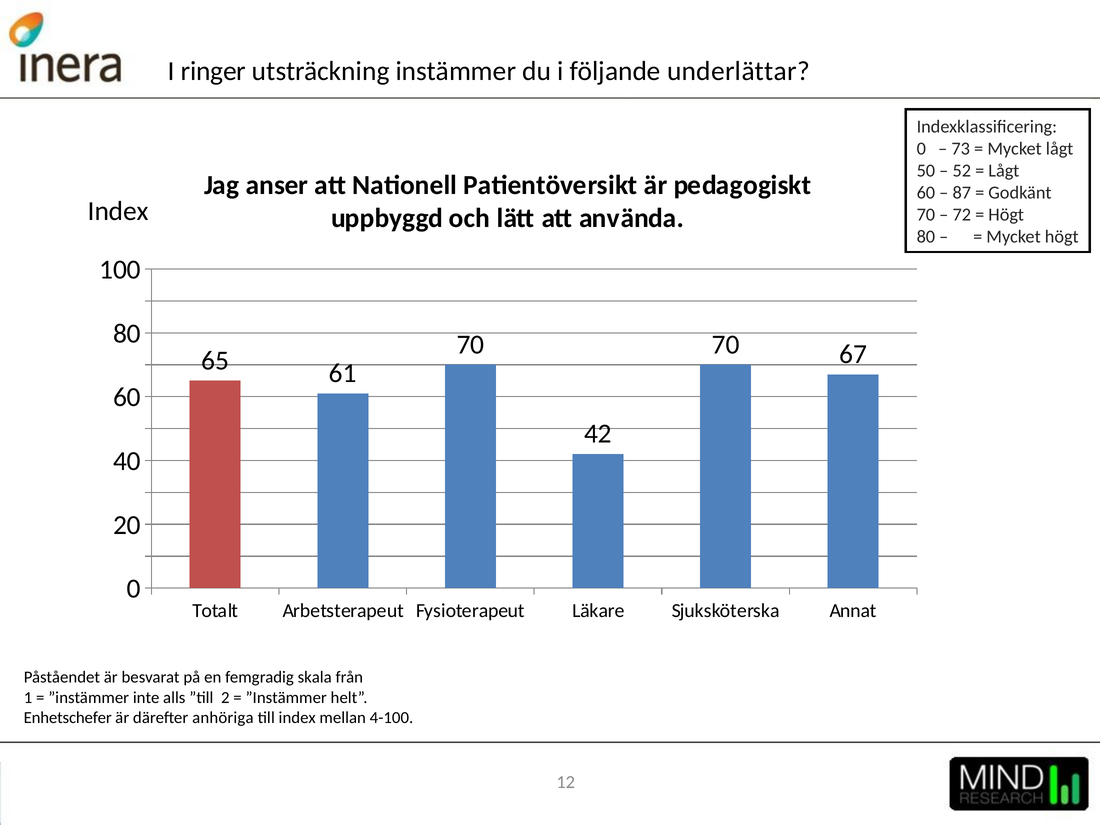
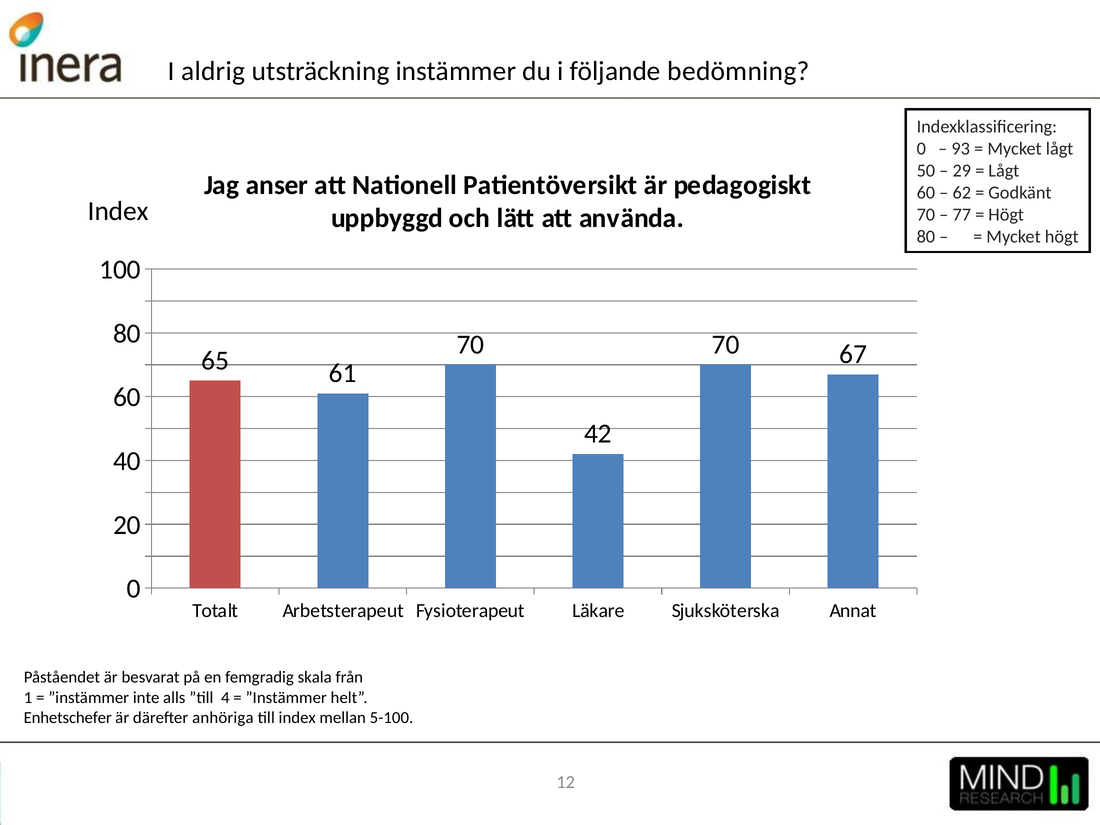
ringer: ringer -> aldrig (213, 71)
underlättar: underlättar -> bedömning (738, 71)
73: 73 -> 93 (961, 149)
52: 52 -> 29 (962, 171)
87: 87 -> 62 (962, 193)
72: 72 -> 77 (962, 215)
2: 2 -> 4 (225, 698)
4-100: 4-100 -> 5-100 (392, 718)
